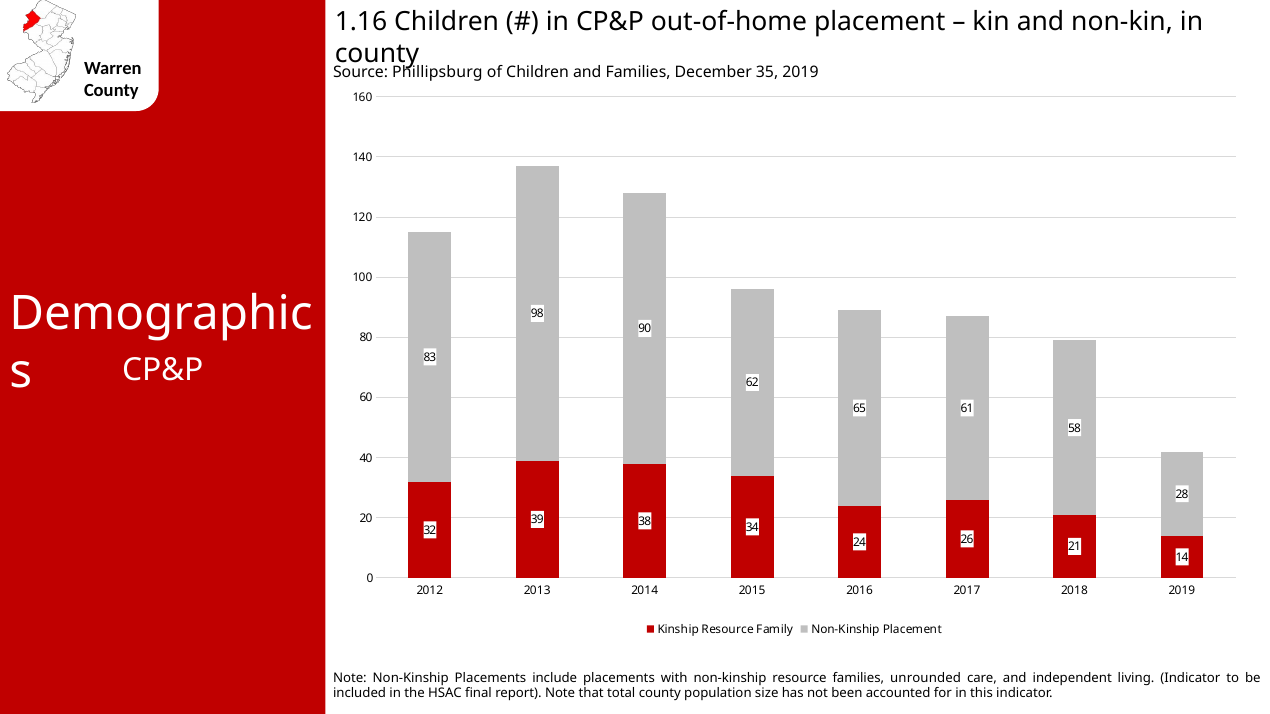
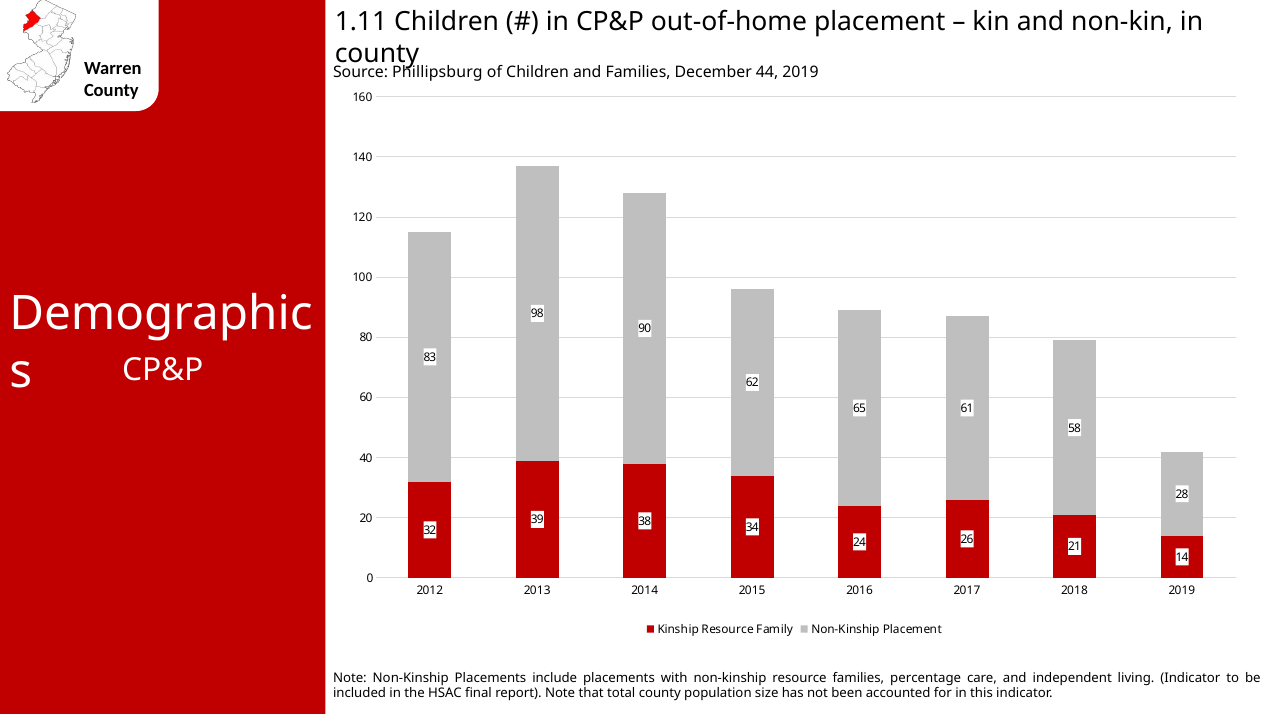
1.16: 1.16 -> 1.11 (361, 22)
35: 35 -> 44 (767, 72)
unrounded: unrounded -> percentage (926, 678)
